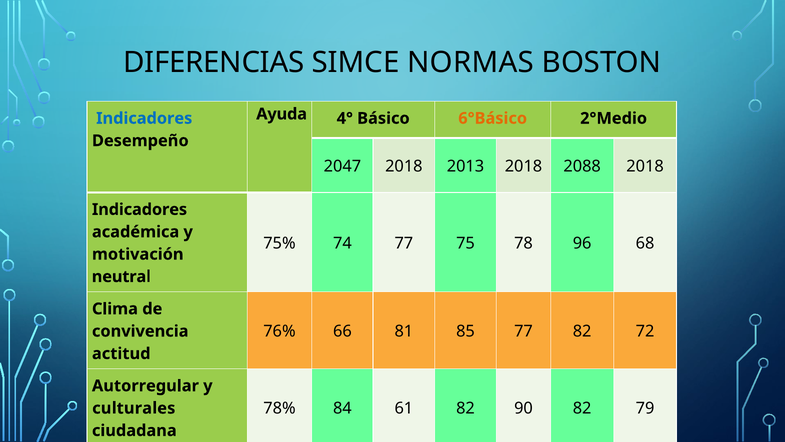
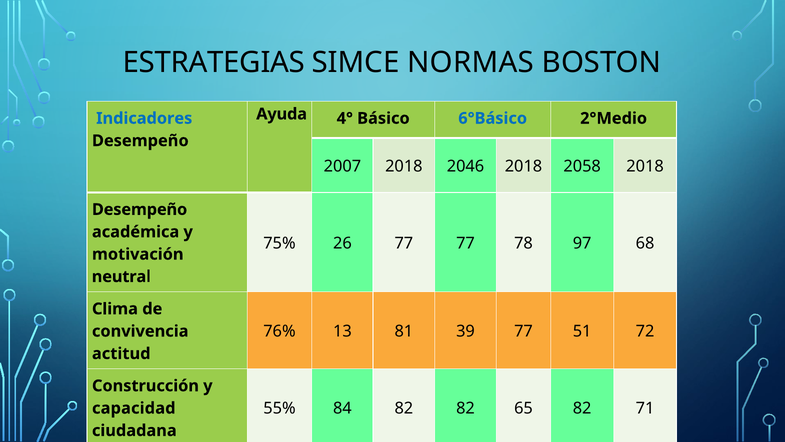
DIFERENCIAS: DIFERENCIAS -> ESTRATEGIAS (214, 62)
6°Básico colour: orange -> blue (493, 118)
2047: 2047 -> 2007 (342, 166)
2013: 2013 -> 2046 (465, 166)
2088: 2088 -> 2058 (582, 166)
Indicadores: Indicadores -> Desempeño (140, 209)
74: 74 -> 26 (342, 243)
77 75: 75 -> 77 (465, 243)
96: 96 -> 97 (582, 243)
76% 66: 66 -> 13 (342, 331)
85: 85 -> 39 (465, 331)
77 82: 82 -> 51 (582, 331)
Autorregular: Autorregular -> Construcción (145, 385)
78%: 78% -> 55% (279, 408)
84 61: 61 -> 82 (404, 408)
90: 90 -> 65 (523, 408)
79: 79 -> 71 (645, 408)
culturales: culturales -> capacidad (134, 408)
